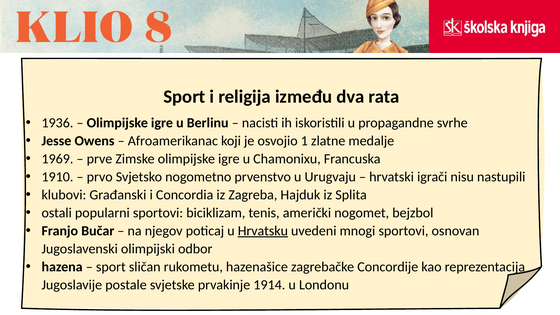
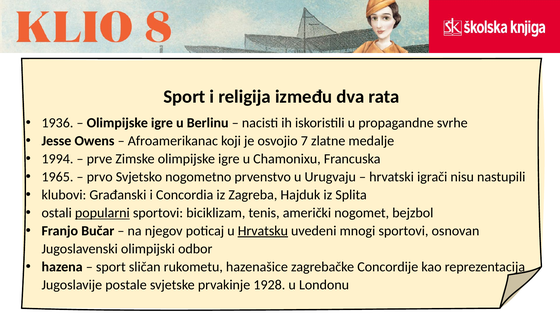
1: 1 -> 7 (304, 141)
1969: 1969 -> 1994 (57, 159)
1910: 1910 -> 1965 (57, 177)
popularni underline: none -> present (102, 213)
1914: 1914 -> 1928 (269, 285)
